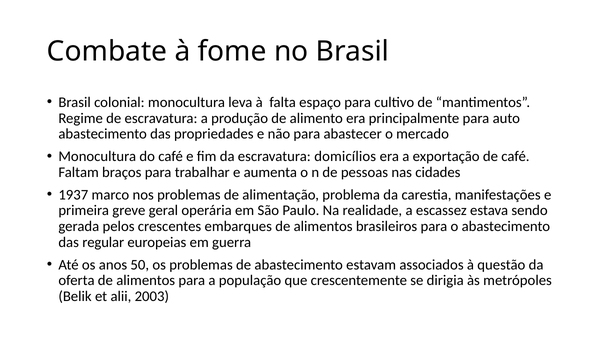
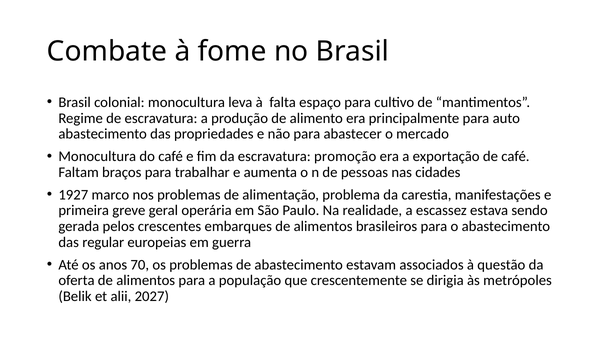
domicílios: domicílios -> promoção (345, 156)
1937: 1937 -> 1927 (73, 195)
50: 50 -> 70 (140, 265)
2003: 2003 -> 2027 (152, 296)
